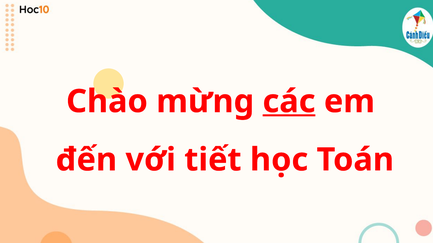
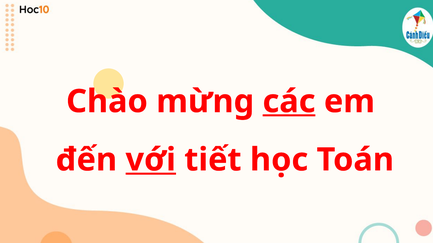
với underline: none -> present (151, 160)
